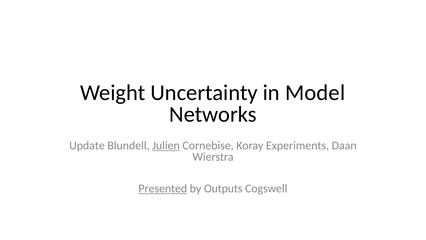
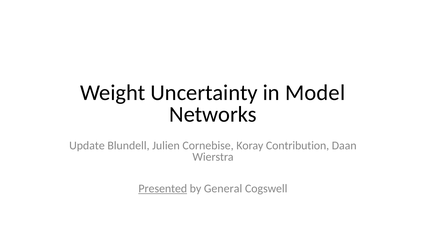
Julien underline: present -> none (166, 145)
Experiments: Experiments -> Contribution (298, 145)
Outputs: Outputs -> General (223, 188)
